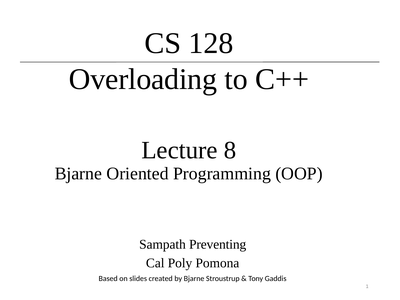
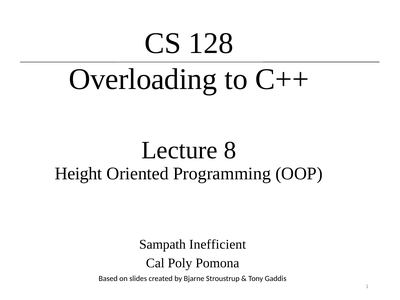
Bjarne: Bjarne -> Height (78, 174)
Preventing: Preventing -> Inefficient (218, 244)
